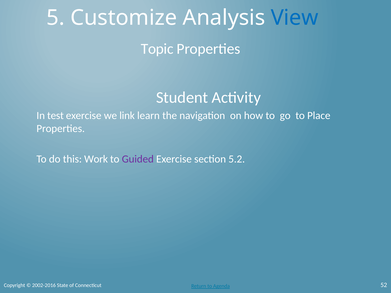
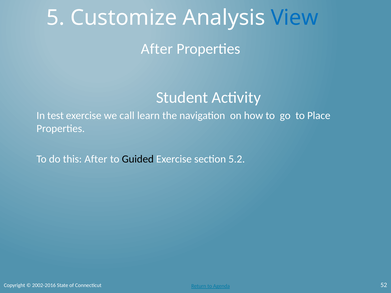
Topic: Topic -> After (157, 49)
link: link -> call (127, 116)
this Work: Work -> After (96, 159)
Guided colour: purple -> black (138, 159)
